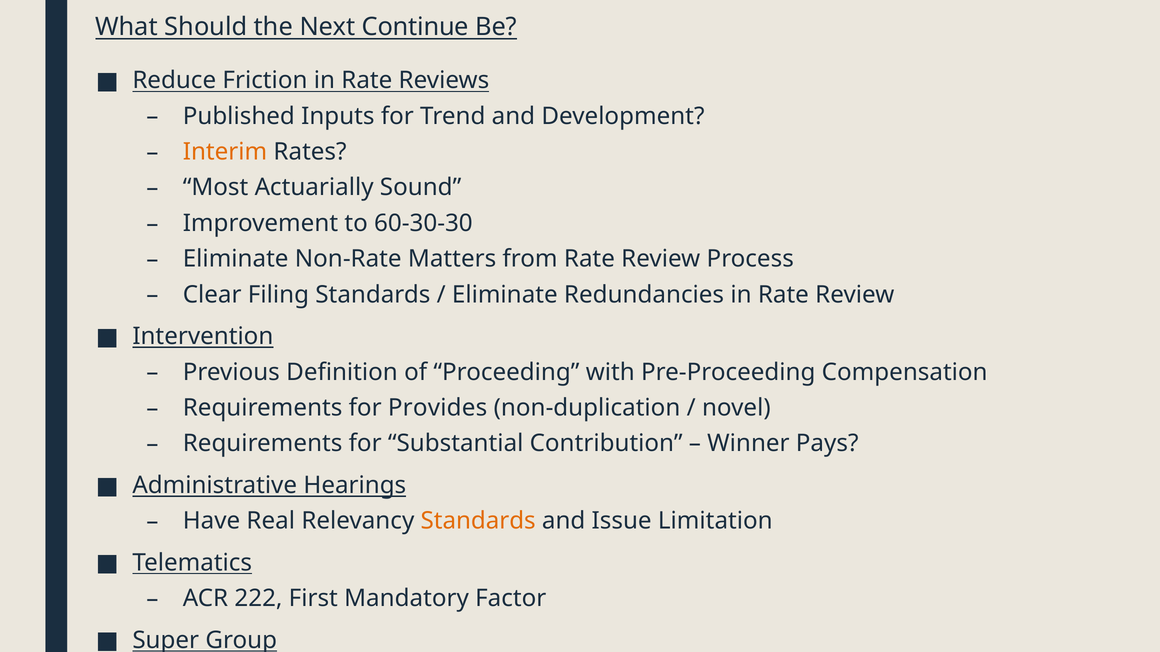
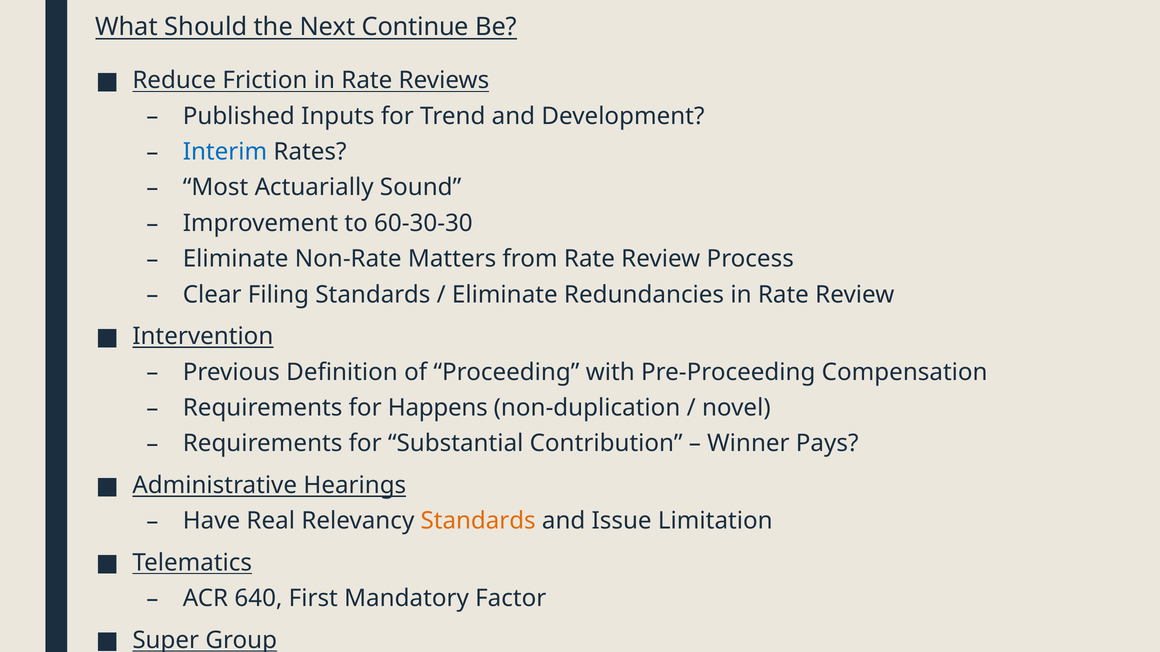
Interim colour: orange -> blue (225, 152)
Provides: Provides -> Happens (438, 408)
222: 222 -> 640 (258, 599)
